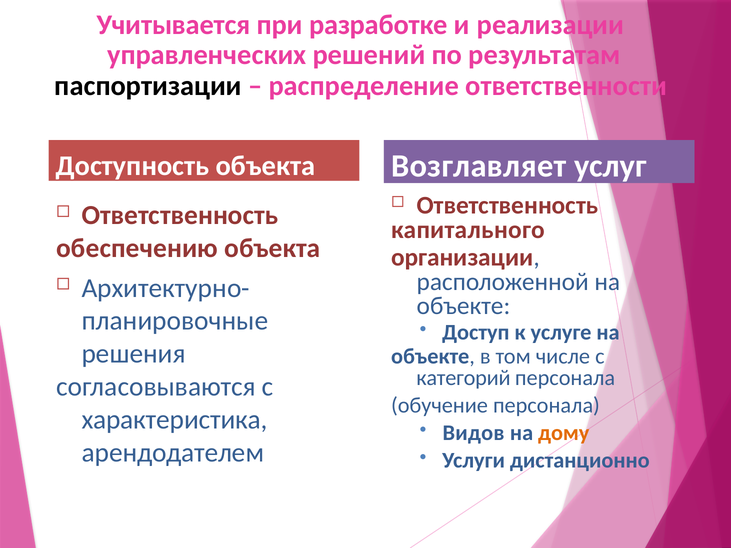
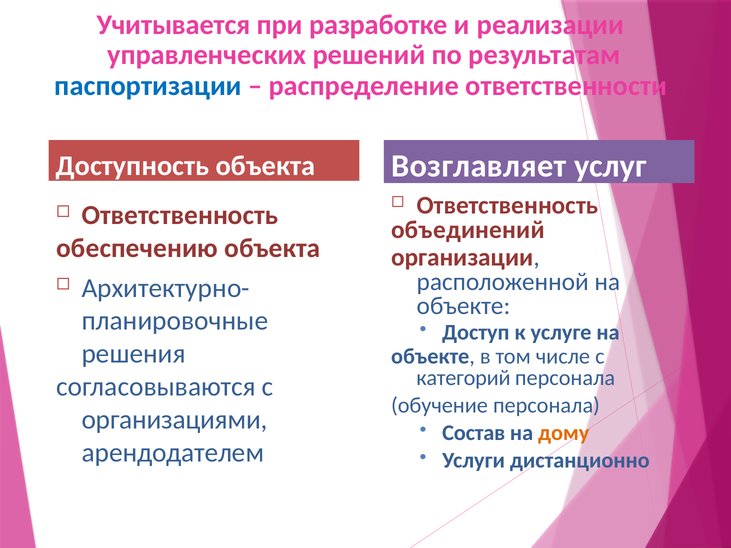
паспортизации colour: black -> blue (148, 86)
капитального: капитального -> объединений (468, 230)
характеристика: характеристика -> организациями (175, 420)
Видов: Видов -> Состав (474, 433)
